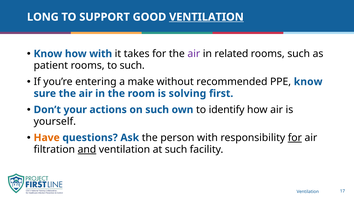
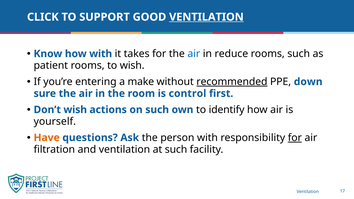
LONG: LONG -> CLICK (43, 17)
air colour: purple -> blue (194, 54)
related: related -> reduce (231, 54)
to such: such -> wish (132, 66)
recommended underline: none -> present (232, 82)
PPE know: know -> down (308, 82)
solving: solving -> control (187, 94)
Don’t your: your -> wish (75, 110)
and underline: present -> none (87, 150)
